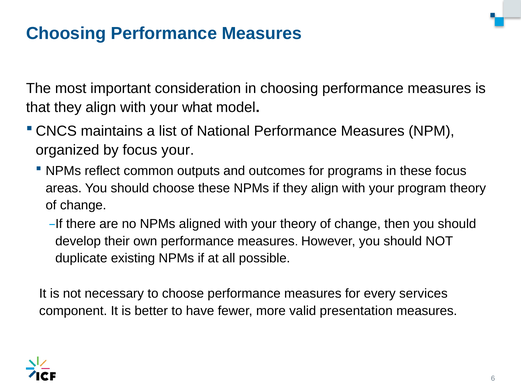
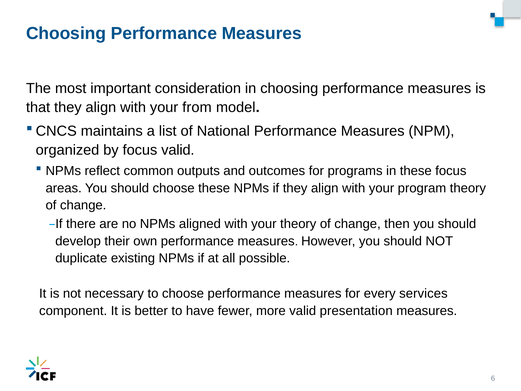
what: what -> from (197, 107)
focus your: your -> valid (178, 150)
